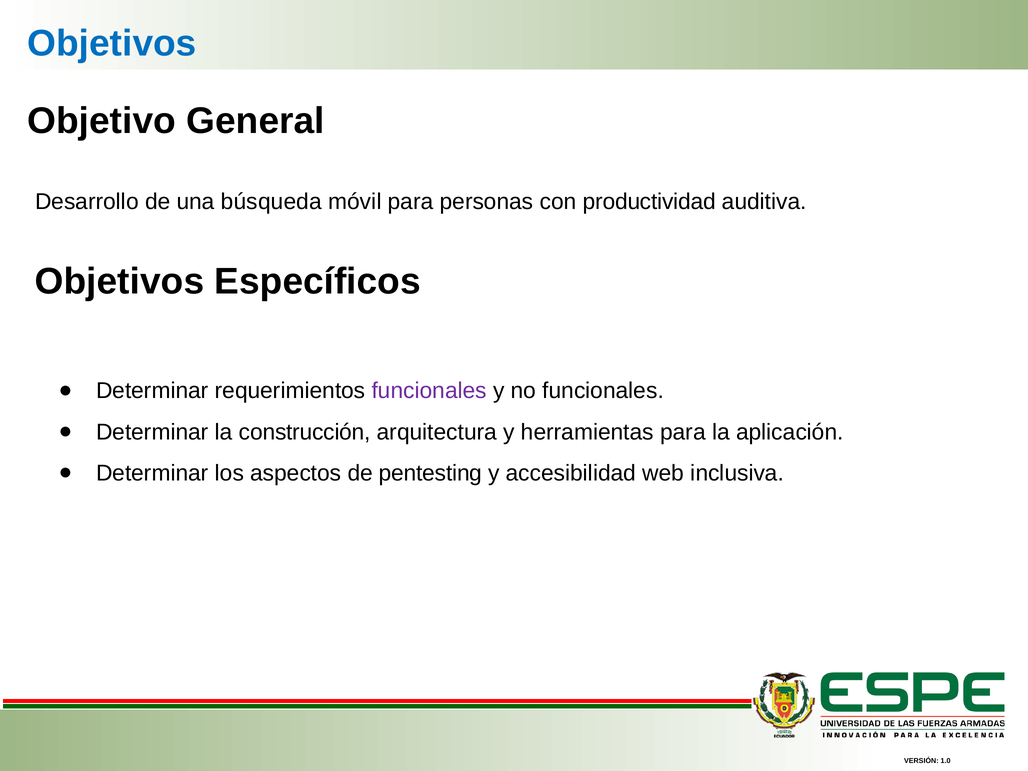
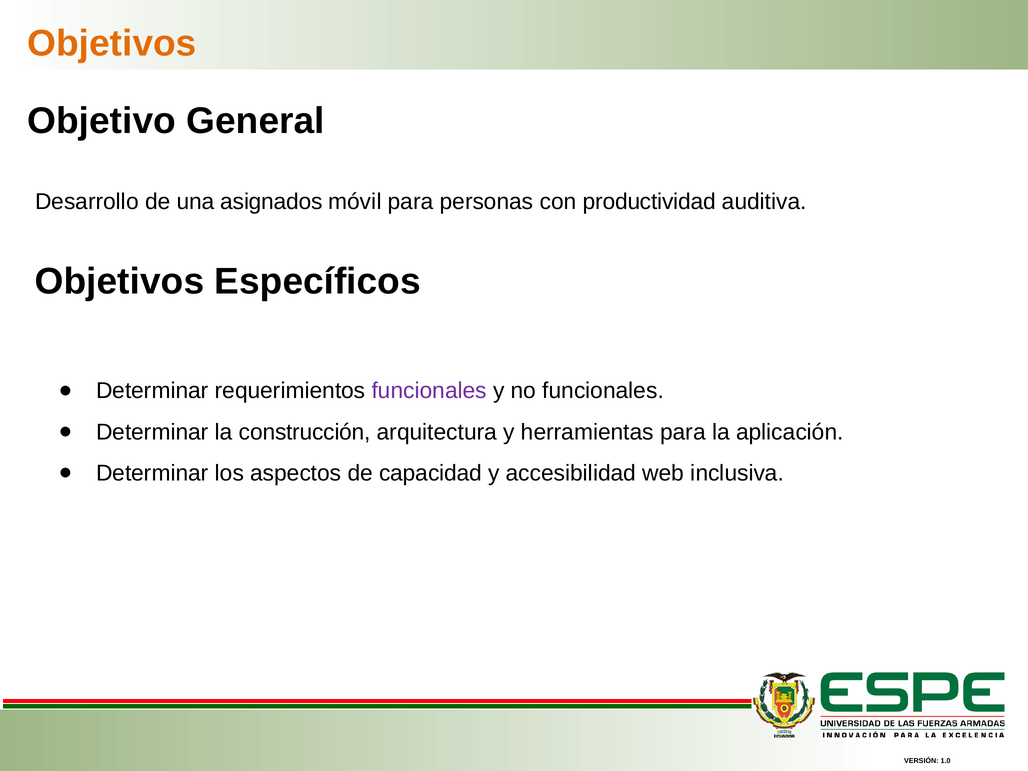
Objetivos colour: blue -> orange (112, 44)
búsqueda: búsqueda -> asignados (272, 202)
pentesting: pentesting -> capacidad (431, 473)
